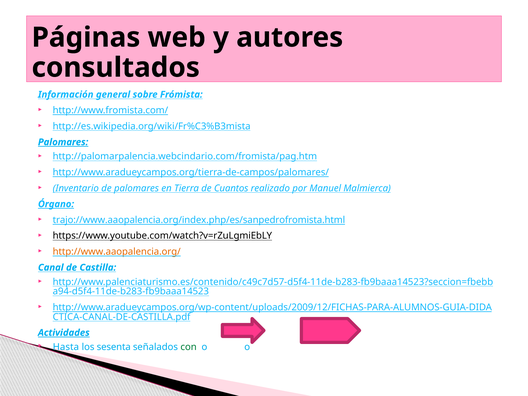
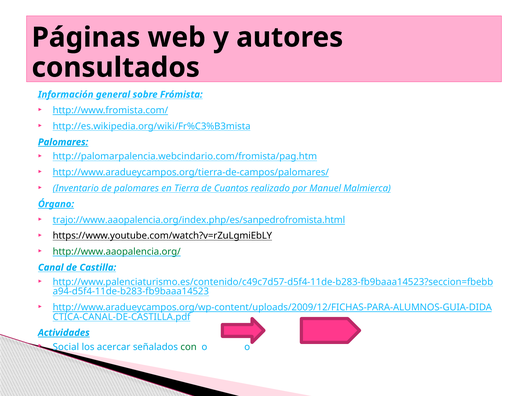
http://www.aaopalencia.org/ colour: orange -> green (117, 252)
Hasta: Hasta -> Social (66, 347)
sesenta: sesenta -> acercar (114, 347)
